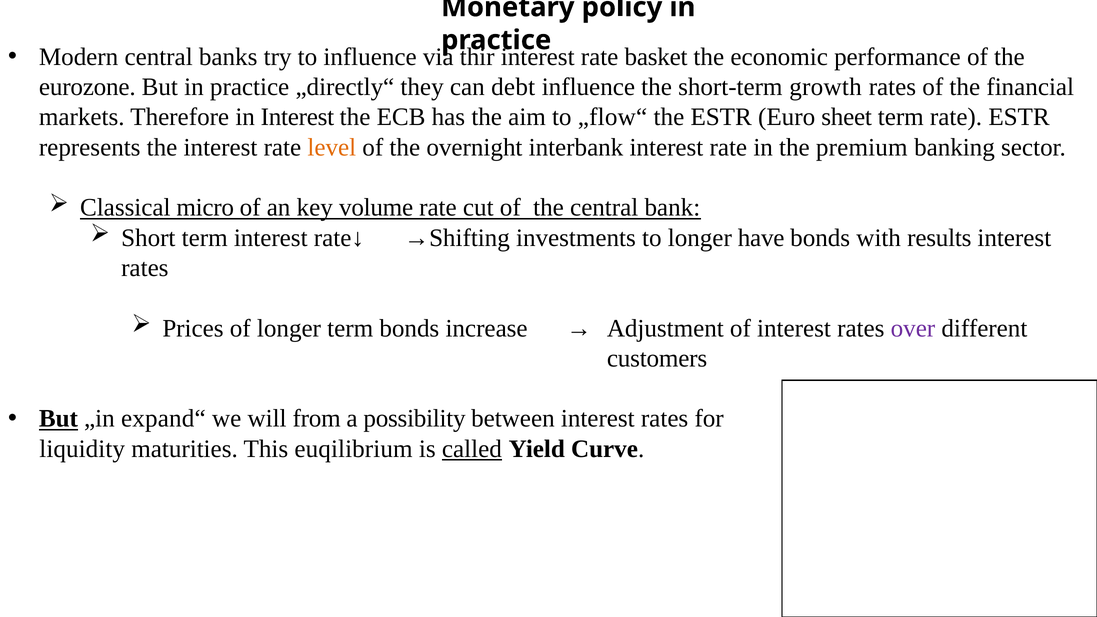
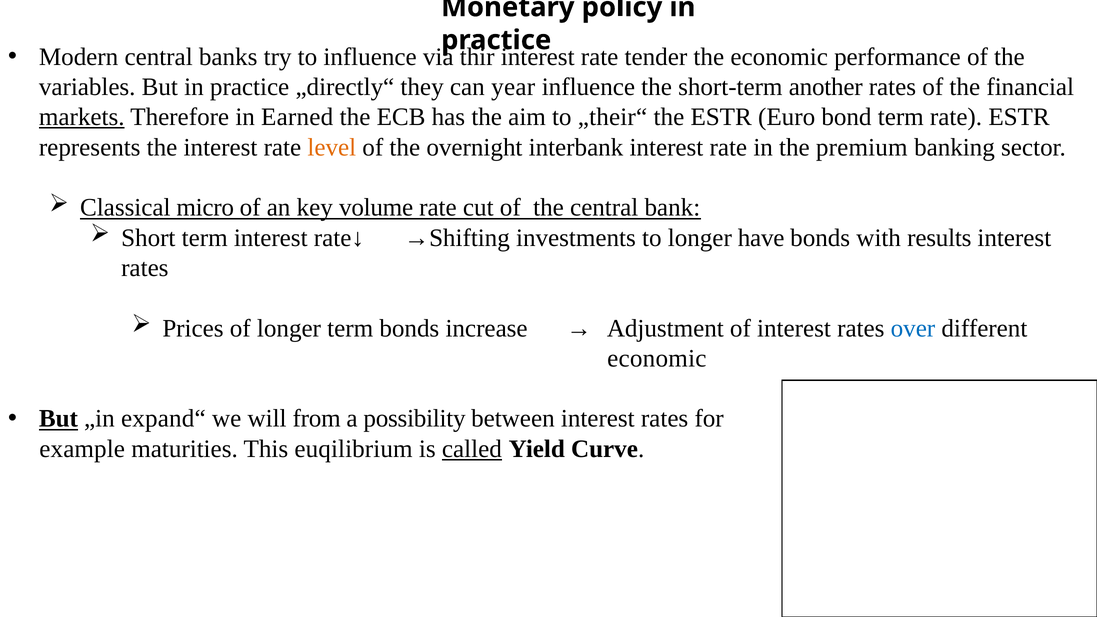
basket: basket -> tender (656, 57)
eurozone: eurozone -> variables (87, 87)
debt: debt -> year (513, 87)
growth: growth -> another (826, 87)
markets underline: none -> present (82, 117)
in Interest: Interest -> Earned (297, 117)
„flow“: „flow“ -> „their“ (613, 117)
sheet: sheet -> bond (846, 117)
over colour: purple -> blue (913, 328)
customers: customers -> economic (657, 358)
liquidity: liquidity -> example (82, 449)
